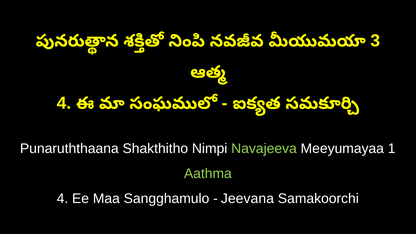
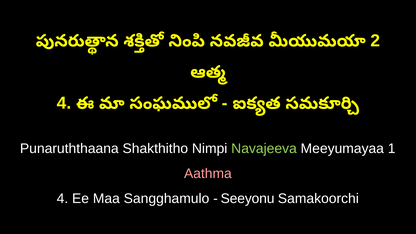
3: 3 -> 2 (375, 41)
Aathma colour: light green -> pink (208, 174)
Jeevana: Jeevana -> Seeyonu (248, 199)
